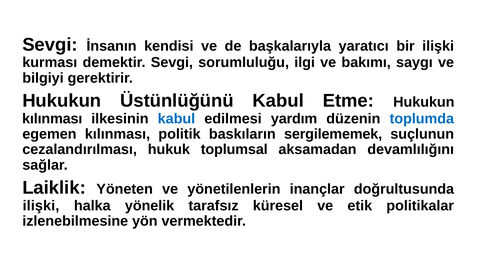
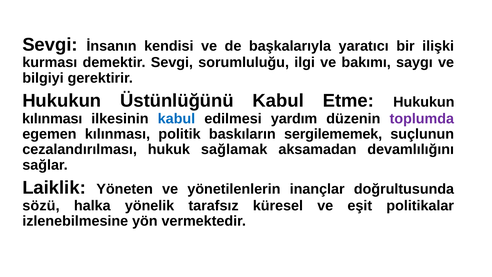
toplumda colour: blue -> purple (422, 118)
toplumsal: toplumsal -> sağlamak (234, 149)
ilişki: ilişki -> sözü (41, 205)
etik: etik -> eşit (360, 205)
